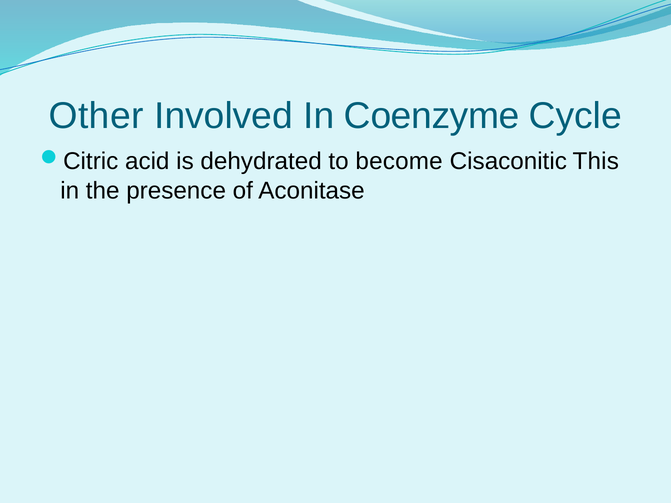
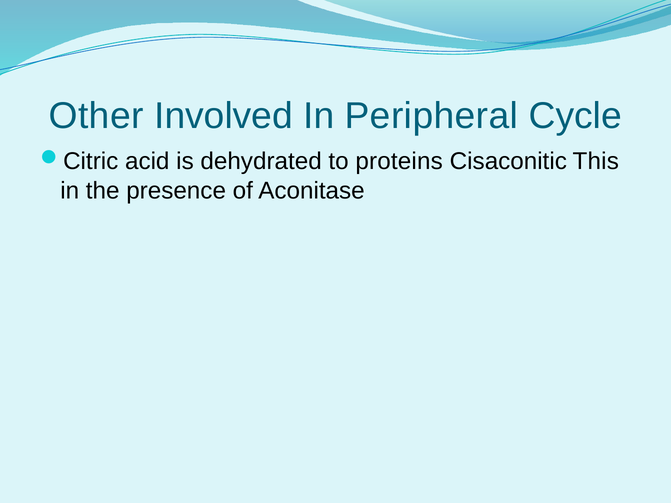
Coenzyme: Coenzyme -> Peripheral (431, 116)
become: become -> proteins (399, 162)
